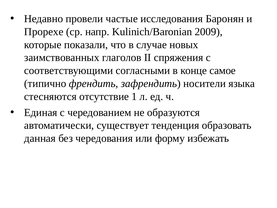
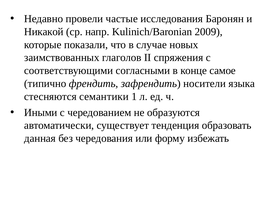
Прорехе: Прорехе -> Никакой (44, 32)
отсутствие: отсутствие -> семантики (104, 96)
Единая: Единая -> Иными (41, 112)
